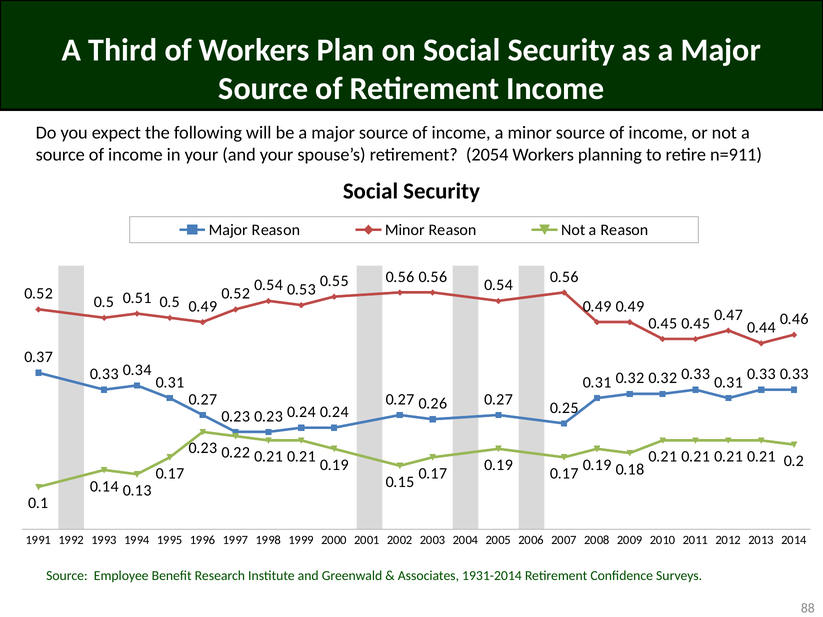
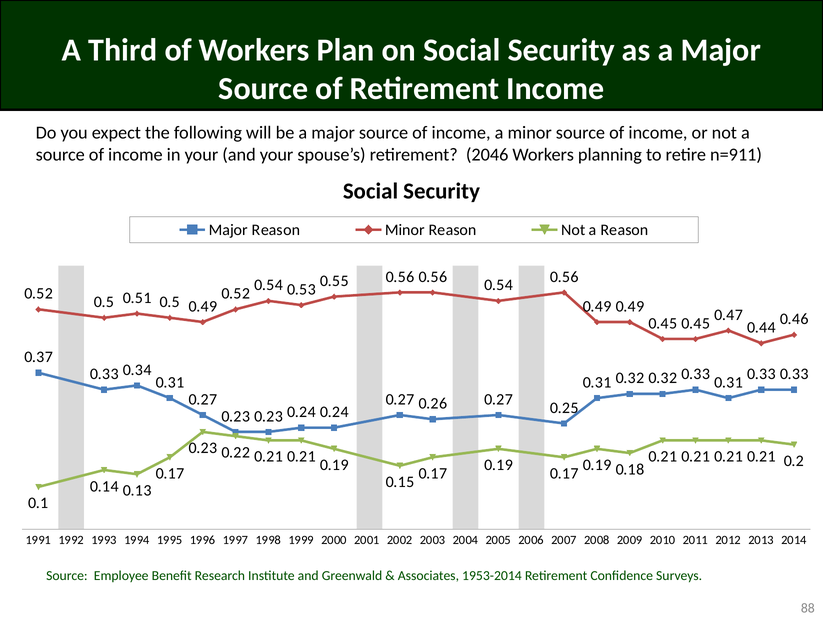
2054: 2054 -> 2046 (487, 155)
1931-2014: 1931-2014 -> 1953-2014 (492, 576)
